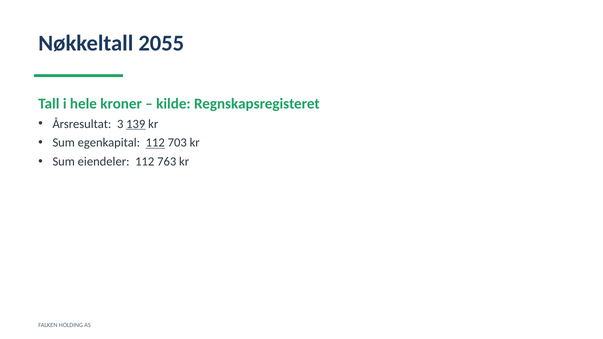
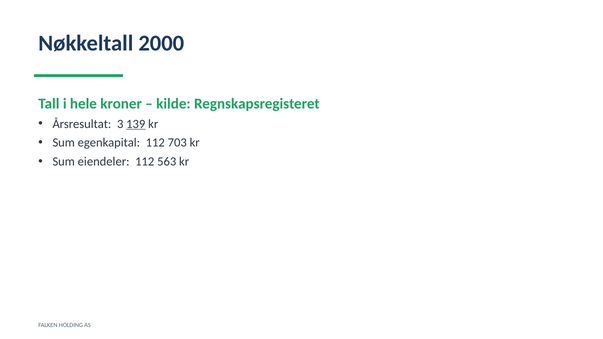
2055: 2055 -> 2000 (161, 43)
112 underline: present -> none (155, 143)
763: 763 -> 563 (167, 162)
